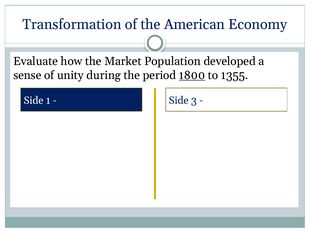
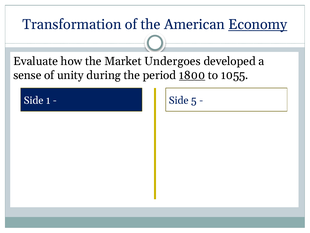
Economy underline: none -> present (258, 24)
Population: Population -> Undergoes (172, 61)
1355: 1355 -> 1055 (235, 75)
3: 3 -> 5 (194, 100)
